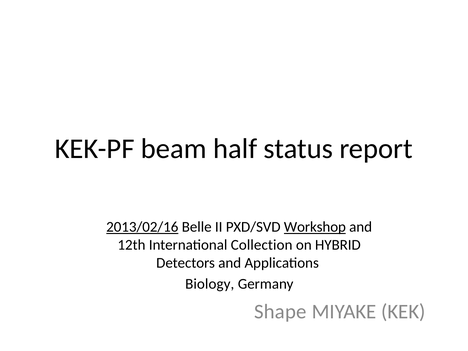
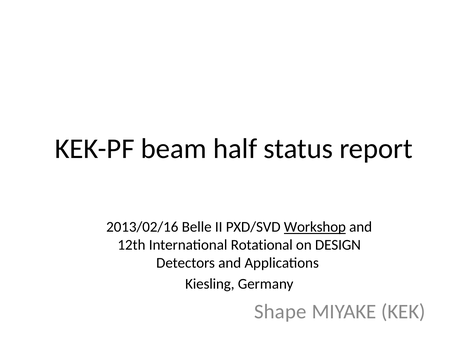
2013/02/16 underline: present -> none (142, 227)
Collection: Collection -> Rotational (262, 245)
HYBRID: HYBRID -> DESIGN (338, 245)
Biology: Biology -> Kiesling (210, 284)
